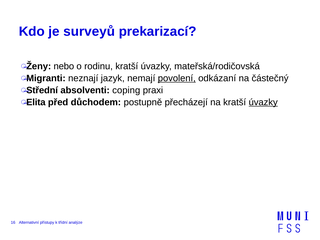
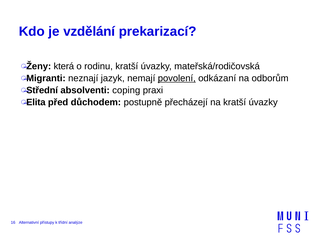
surveyů: surveyů -> vzdělání (89, 31)
nebo: nebo -> která (64, 66)
částečný: částečný -> odborům (270, 78)
úvazky underline: present -> none (263, 102)
